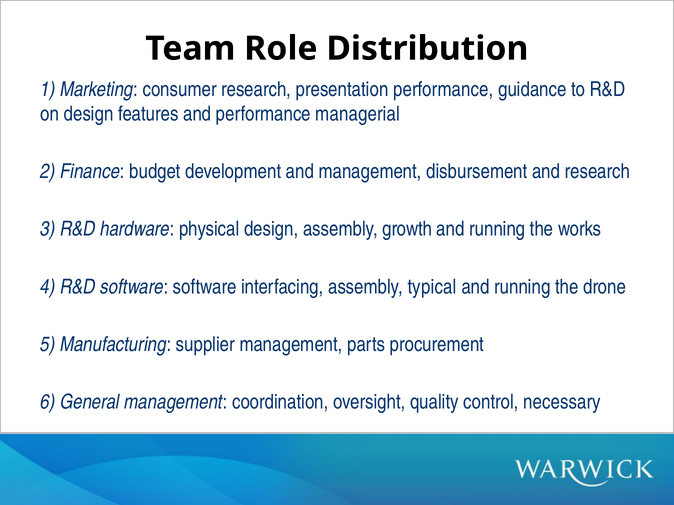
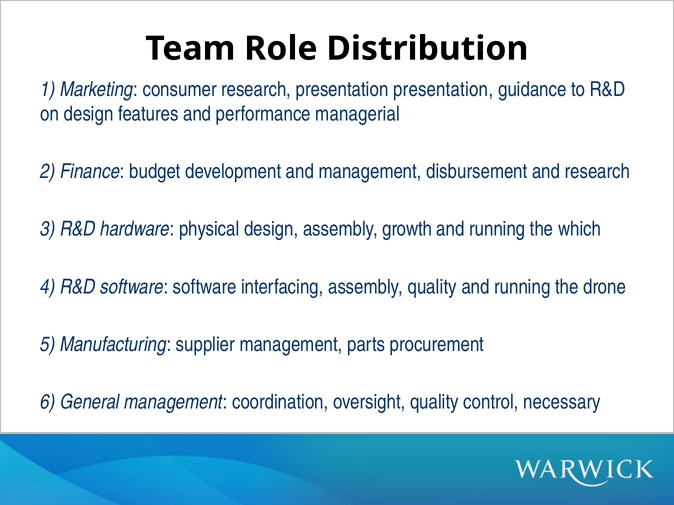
presentation performance: performance -> presentation (443, 89)
works: works -> which (580, 229)
assembly typical: typical -> quality (432, 287)
